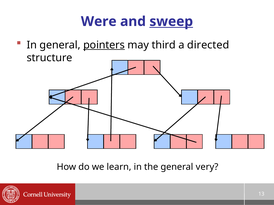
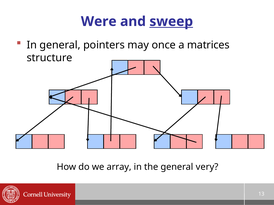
pointers underline: present -> none (104, 45)
third: third -> once (164, 45)
directed: directed -> matrices (208, 45)
learn: learn -> array (119, 167)
